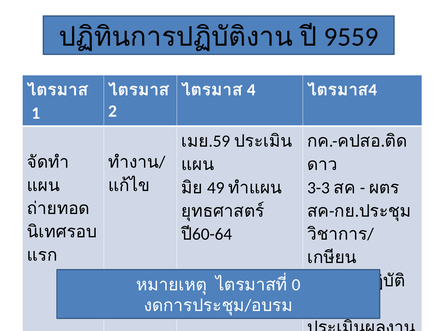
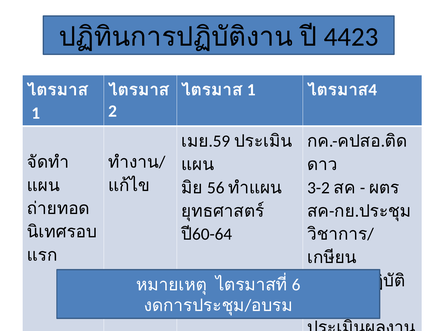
9559: 9559 -> 4423 (351, 37)
4: 4 -> 1 (251, 90)
3-3: 3-3 -> 3-2 (318, 188)
49: 49 -> 56 (216, 188)
0: 0 -> 6 (296, 285)
